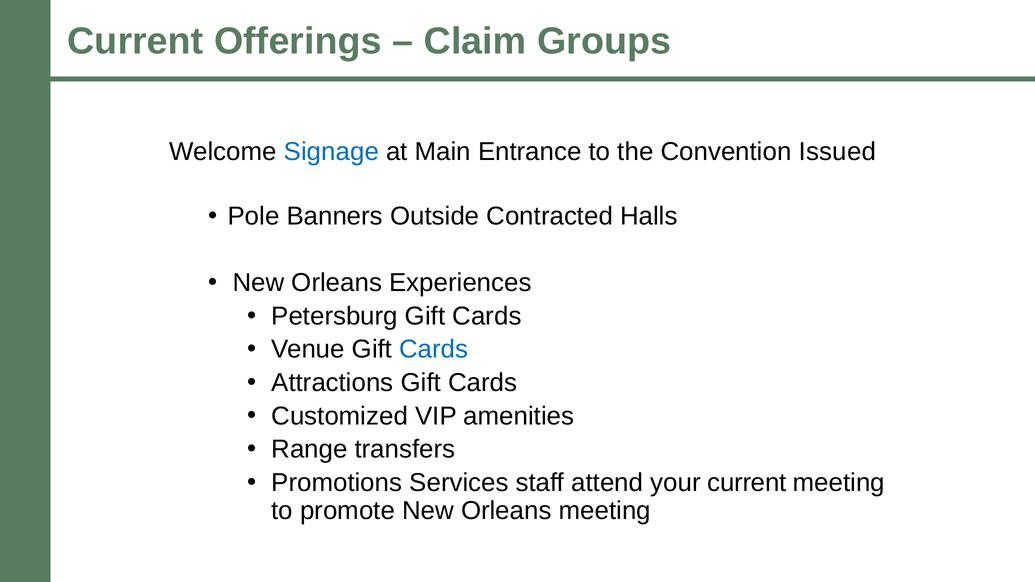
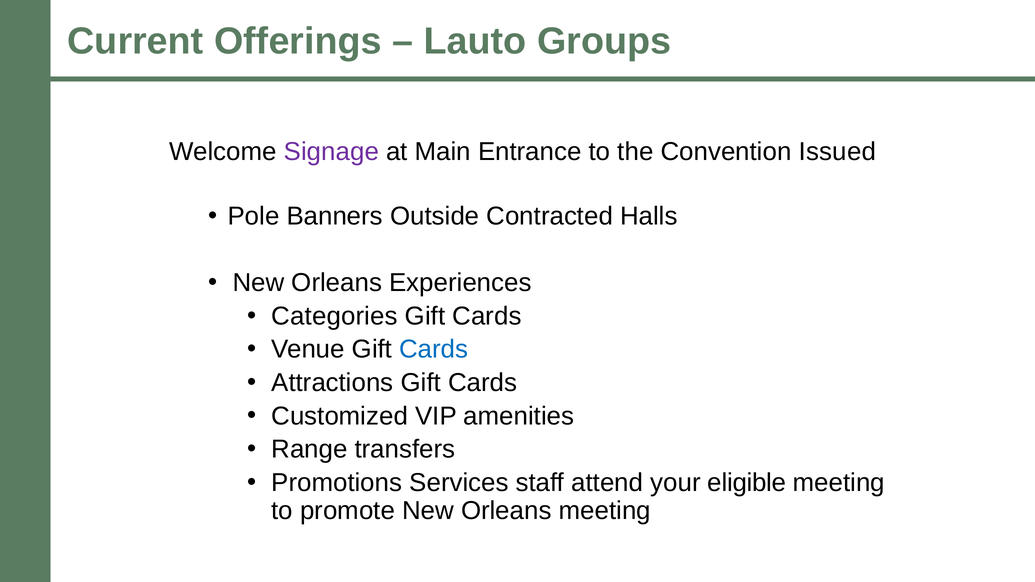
Claim: Claim -> Lauto (475, 41)
Signage colour: blue -> purple (331, 152)
Petersburg: Petersburg -> Categories (335, 316)
your current: current -> eligible (747, 483)
